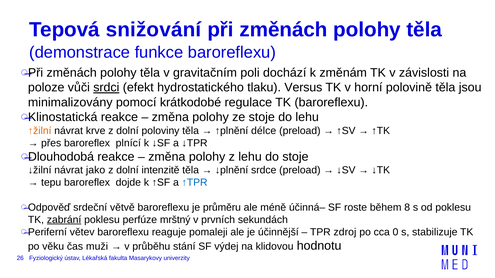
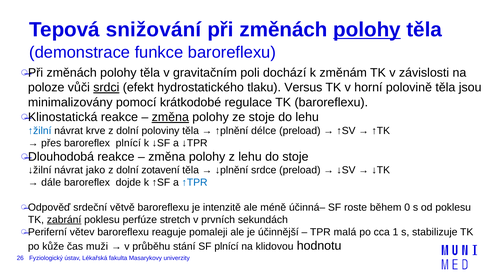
polohy underline: none -> present (367, 30)
změna underline: none -> present (170, 117)
↑žilní colour: orange -> blue (40, 131)
intenzitě: intenzitě -> zotavení (161, 170)
tepu: tepu -> dále (51, 183)
průměru: průměru -> intenzitě (222, 208)
8: 8 -> 0 (407, 208)
mrštný: mrštný -> stretch (175, 220)
zdroj: zdroj -> malá (345, 232)
0: 0 -> 1 (396, 232)
věku: věku -> kůže (53, 247)
SF výdej: výdej -> plnící (226, 247)
